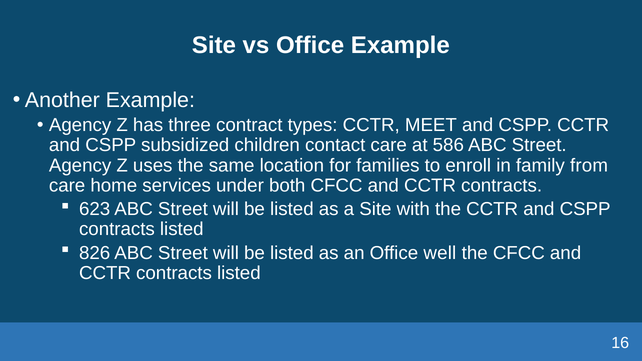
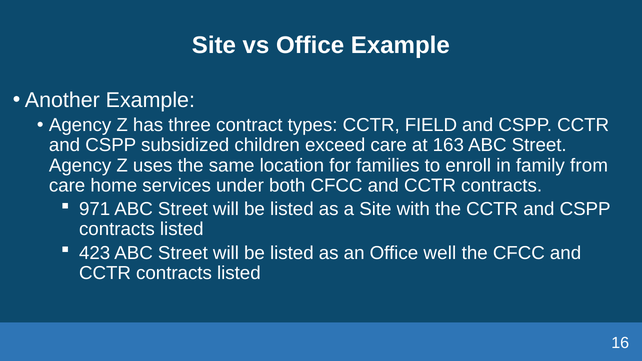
MEET: MEET -> FIELD (431, 125)
contact: contact -> exceed (335, 145)
586: 586 -> 163 (448, 145)
623: 623 -> 971 (95, 209)
826: 826 -> 423 (95, 253)
